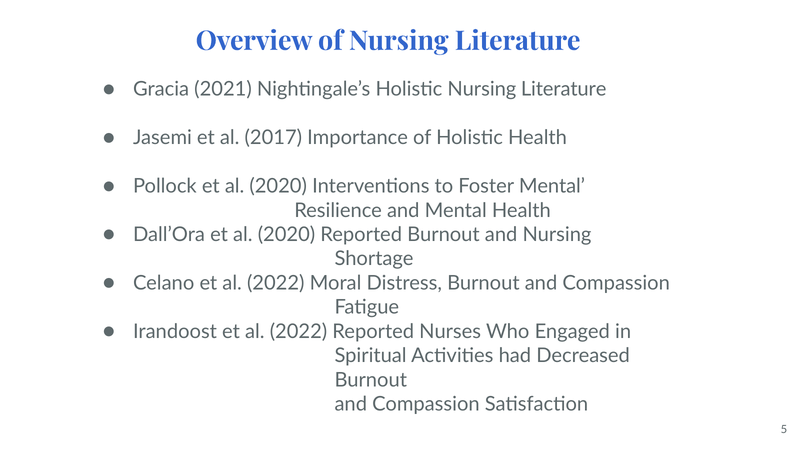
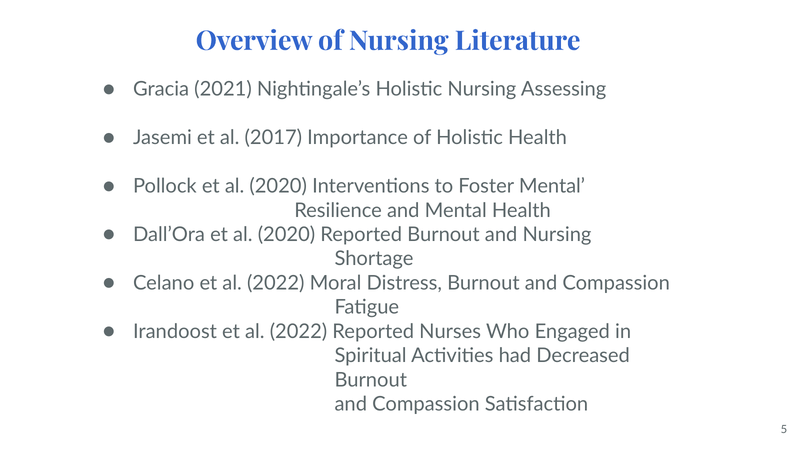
Holistic Nursing Literature: Literature -> Assessing (564, 89)
